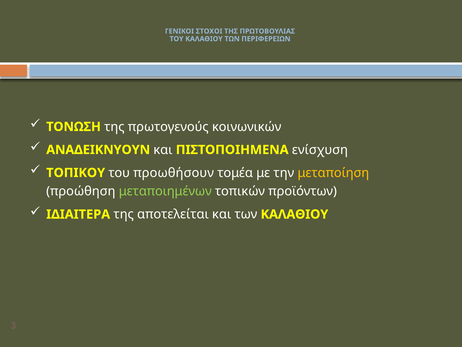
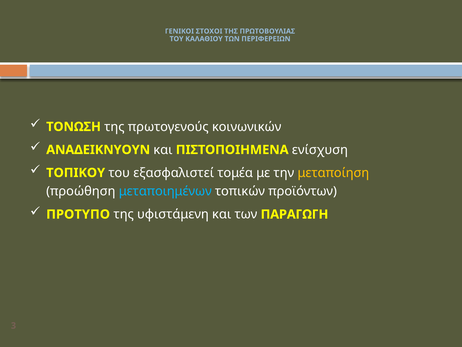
προωθήσουν: προωθήσουν -> εξασφαλιστεί (174, 173)
μεταποιημένων colour: light green -> light blue (165, 191)
ΙΔΙΑΙΤΕΡΑ: ΙΔΙΑΙΤΕΡΑ -> ΠΡΟΤΥΠΟ (78, 214)
αποτελείται: αποτελείται -> υφιστάμενη (173, 214)
των ΚΑΛΑΘΙΟΥ: ΚΑΛΑΘΙΟΥ -> ΠΑΡΑΓΩΓΗ (294, 214)
